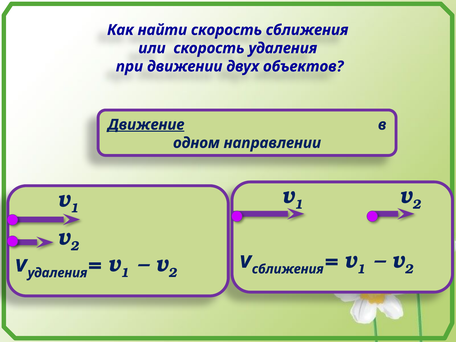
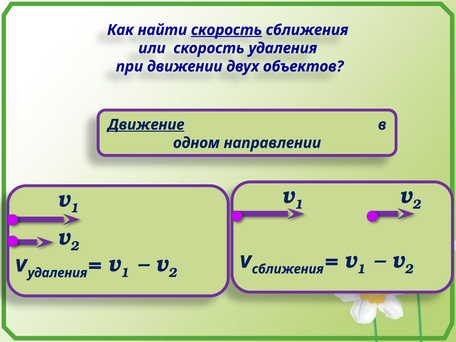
скорость underline: none -> present (227, 30)
